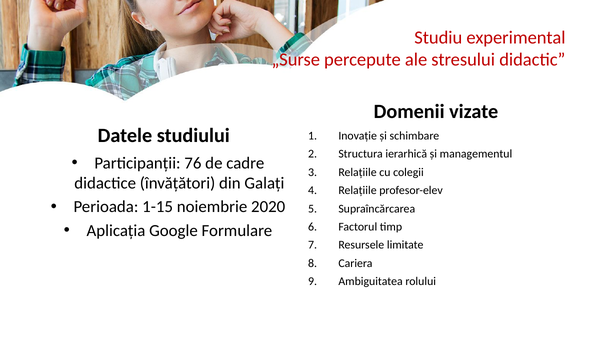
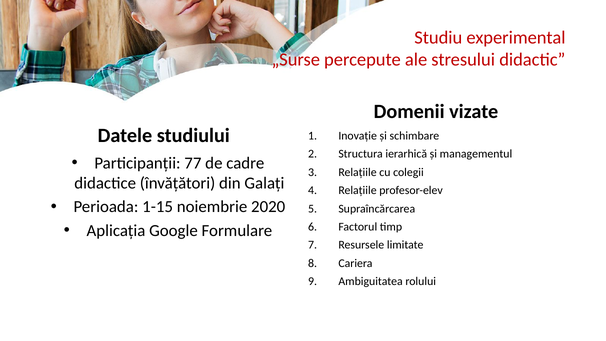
76: 76 -> 77 (193, 163)
